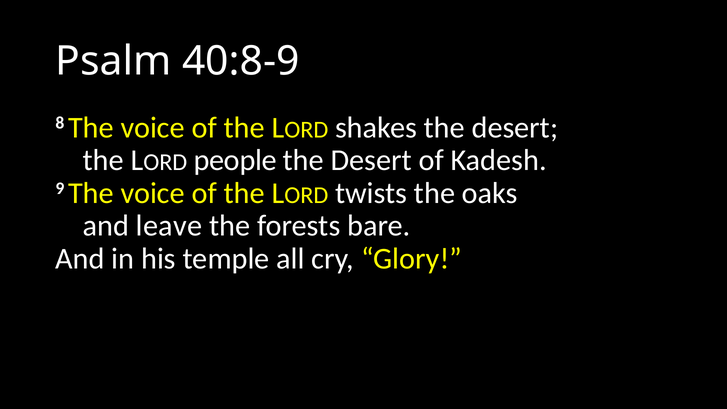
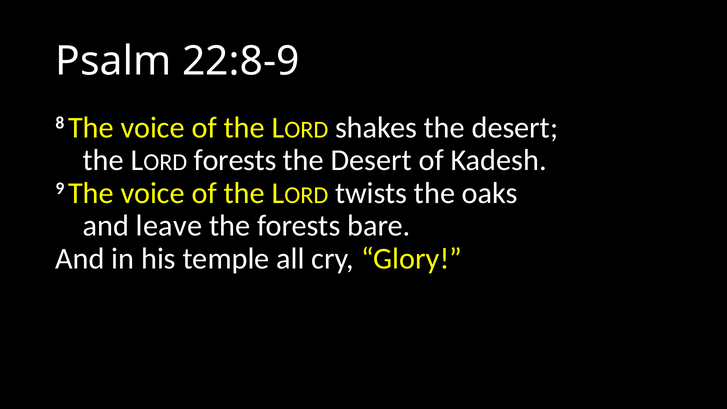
40:8-9: 40:8-9 -> 22:8-9 (241, 61)
people: people -> forests (235, 160)
